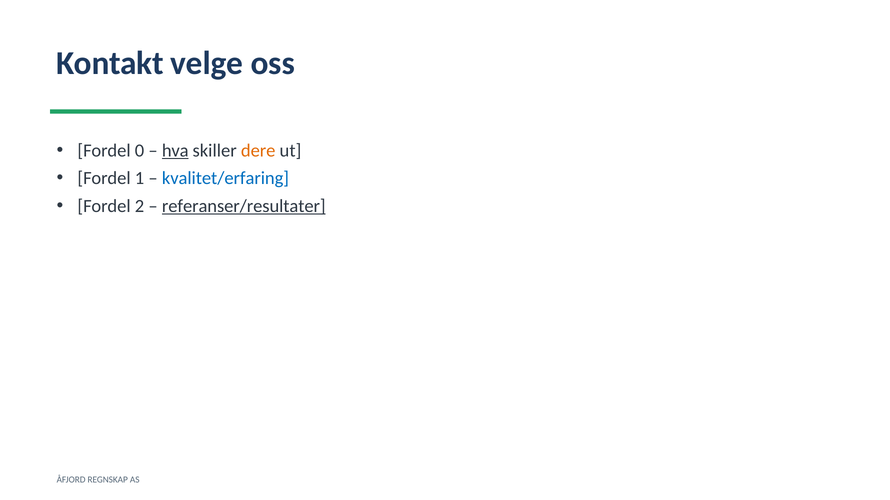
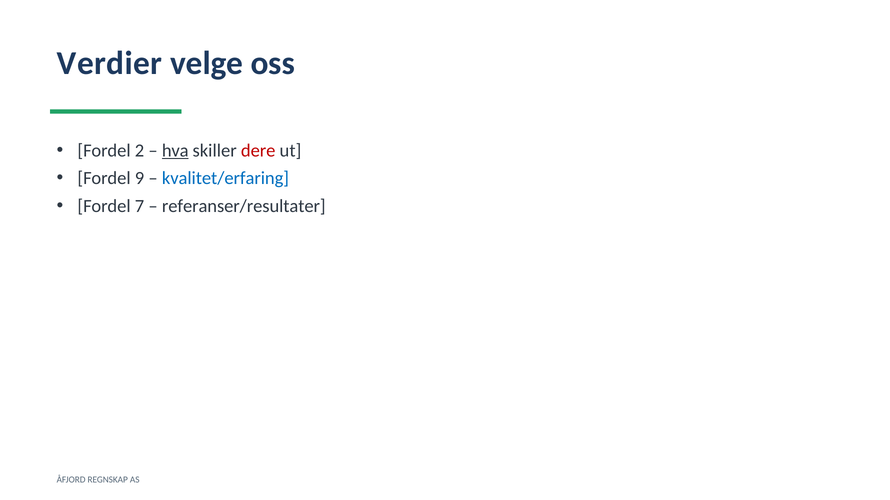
Kontakt: Kontakt -> Verdier (109, 64)
0: 0 -> 2 (140, 151)
dere colour: orange -> red (258, 151)
1: 1 -> 9 (140, 179)
2: 2 -> 7 (140, 206)
referanser/resultater underline: present -> none (244, 206)
